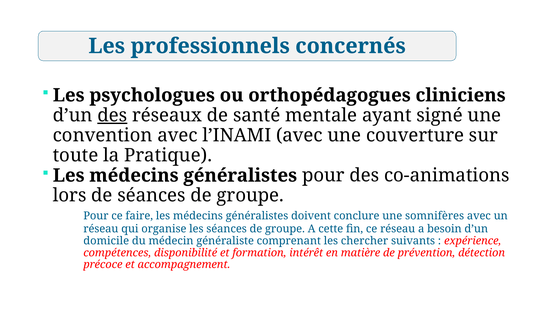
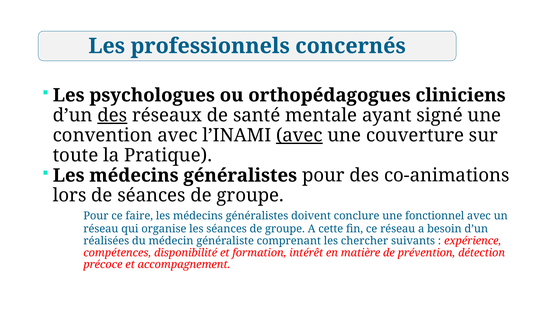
avec underline: none -> present (299, 136)
somnifères: somnifères -> fonctionnel (435, 216)
domicile: domicile -> réalisées (106, 241)
